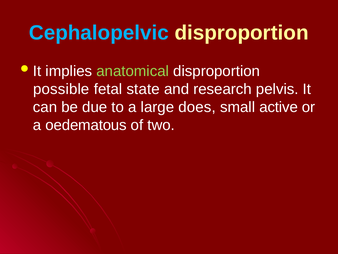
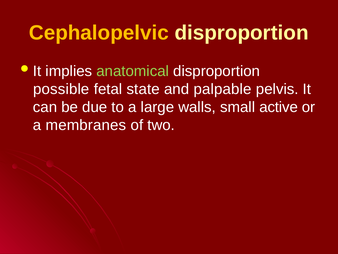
Cephalopelvic colour: light blue -> yellow (99, 33)
research: research -> palpable (222, 89)
does: does -> walls (197, 107)
oedematous: oedematous -> membranes (86, 125)
